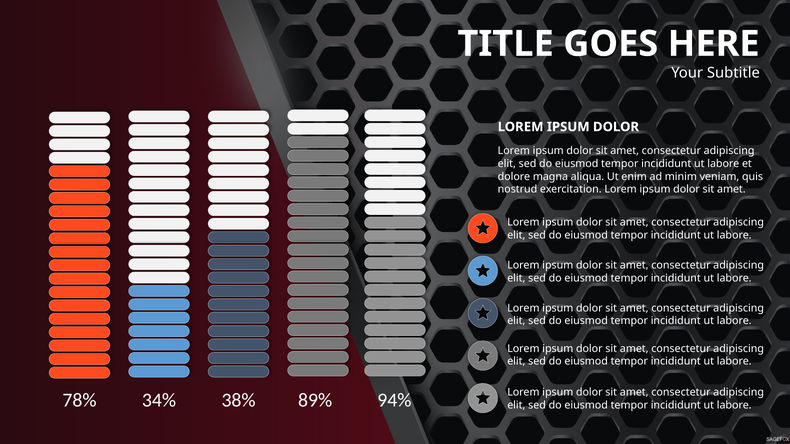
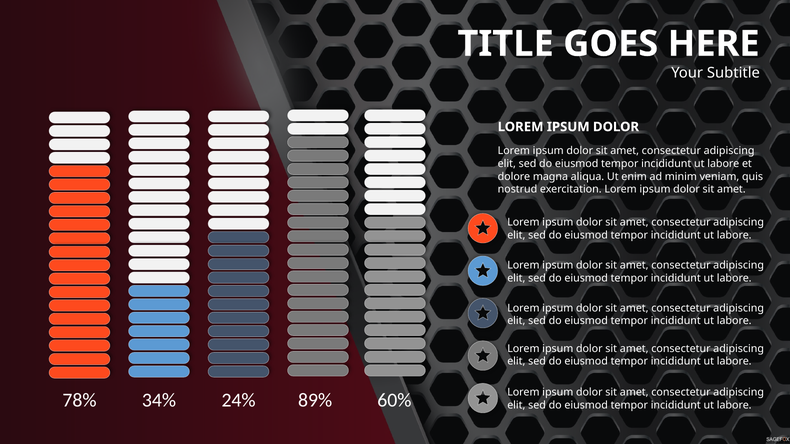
38%: 38% -> 24% (239, 401)
94%: 94% -> 60% (394, 401)
